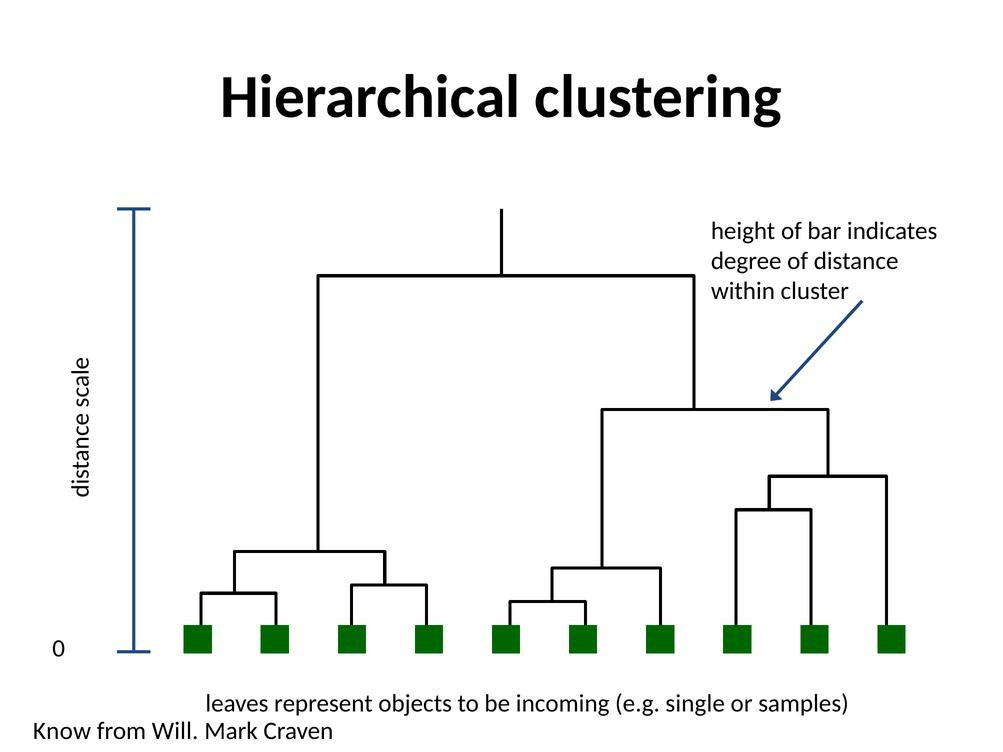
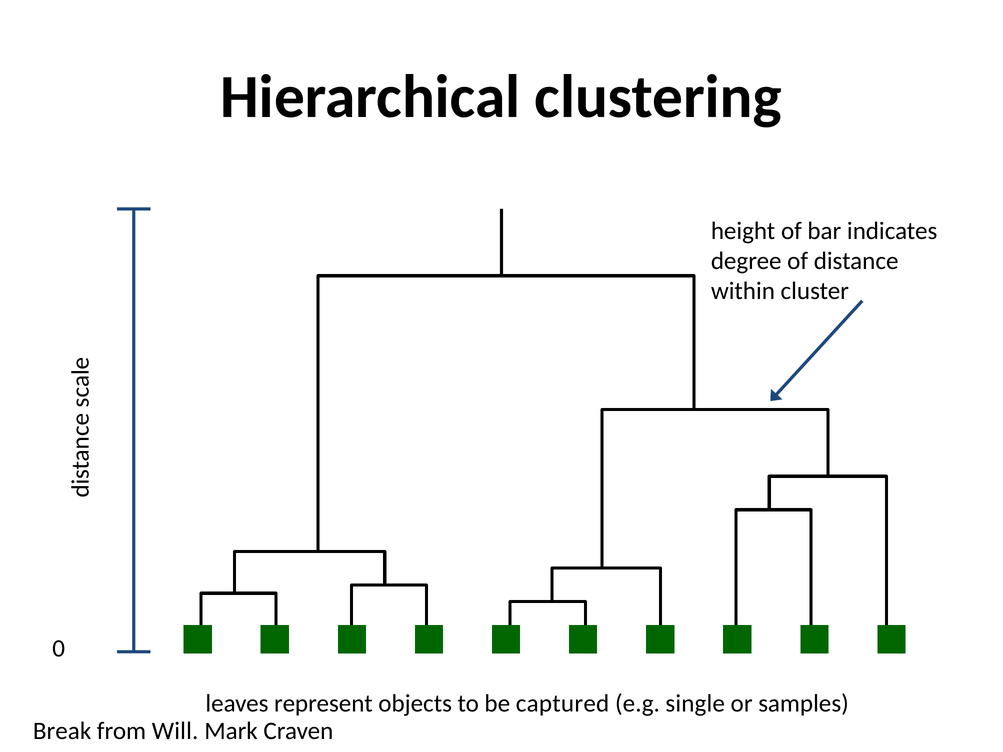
incoming: incoming -> captured (563, 704)
Know: Know -> Break (62, 731)
